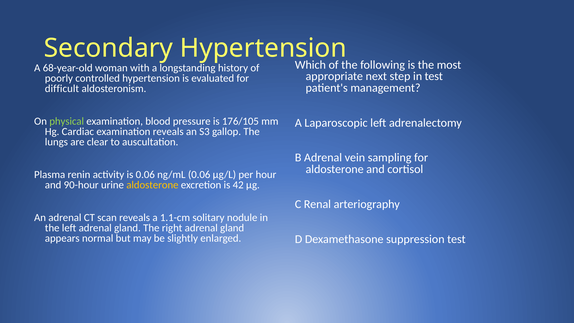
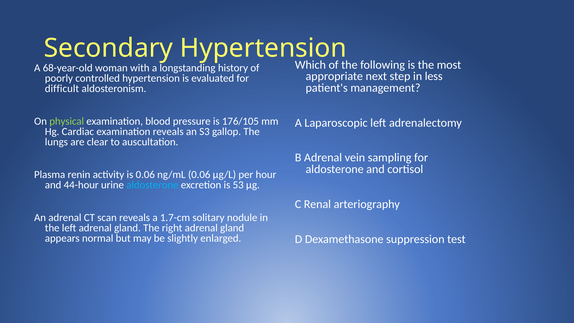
in test: test -> less (434, 76)
90-hour: 90-hour -> 44-hour (81, 185)
aldosterone colour: yellow -> light blue (152, 185)
42: 42 -> 53 (238, 185)
1.1-cm: 1.1-cm -> 1.7-cm (175, 217)
